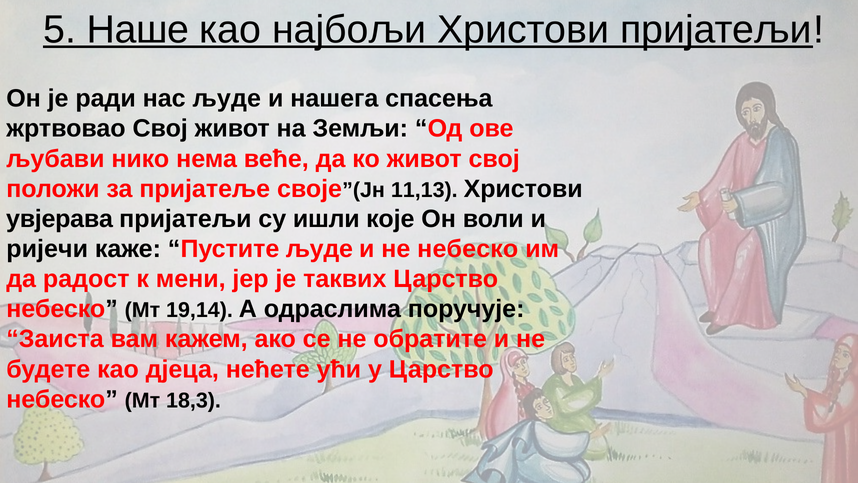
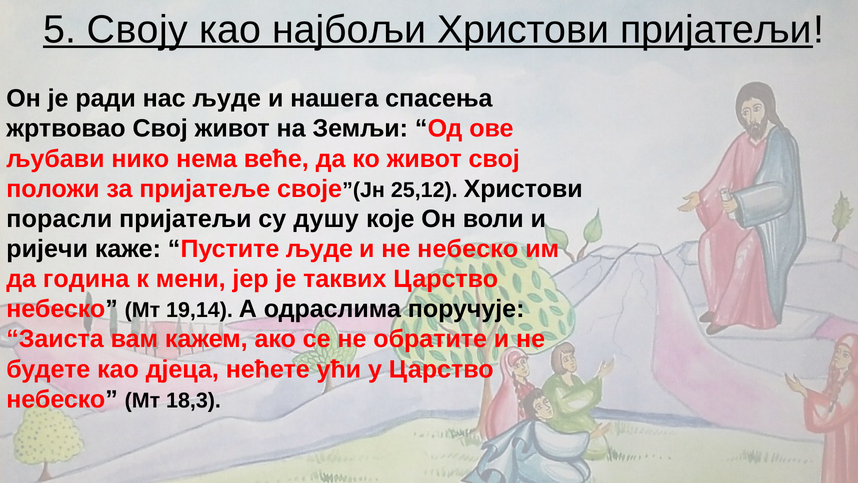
Наше: Наше -> Своју (137, 30)
11,13: 11,13 -> 25,12 (424, 190)
увјерава: увјерава -> порасли (59, 219)
ишли: ишли -> душу (326, 219)
радост: радост -> година (86, 279)
